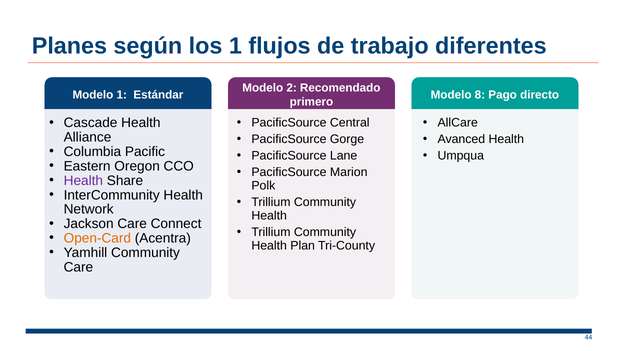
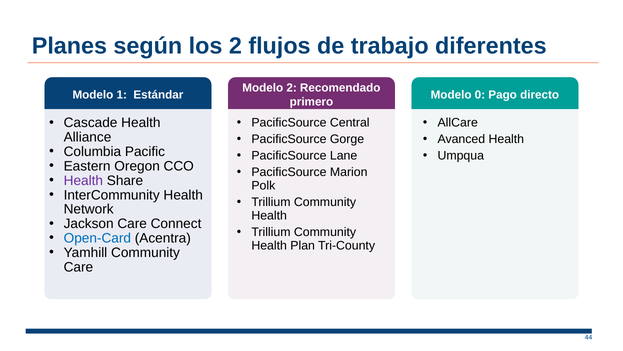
los 1: 1 -> 2 (235, 46)
8: 8 -> 0 (480, 95)
Open-Card colour: orange -> blue (97, 238)
